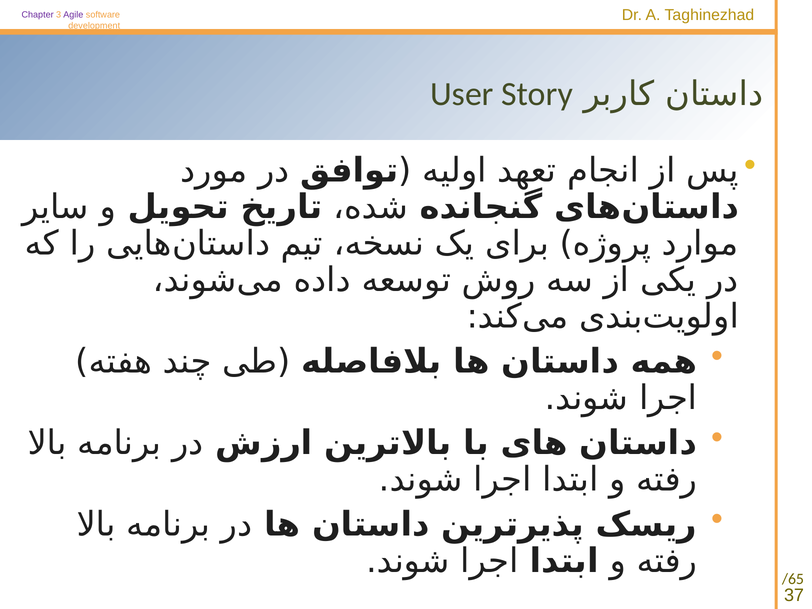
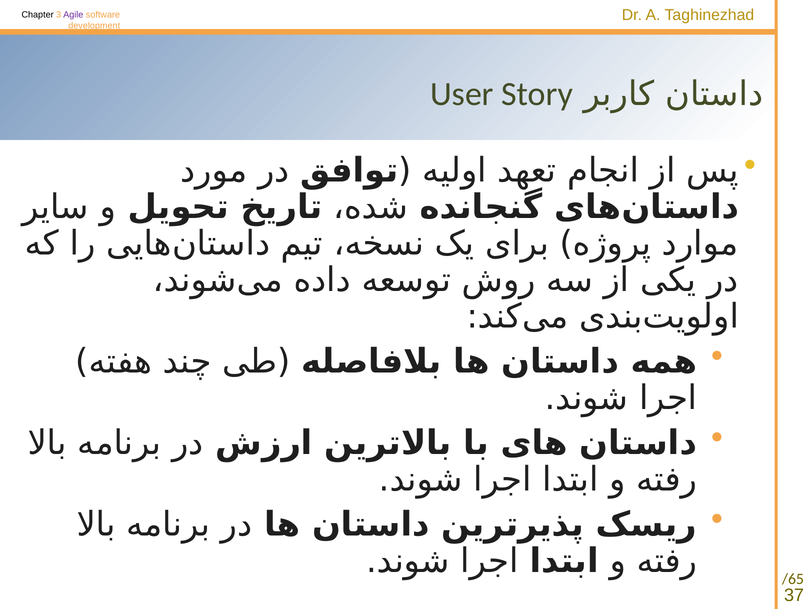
Chapter colour: purple -> black (38, 15)
